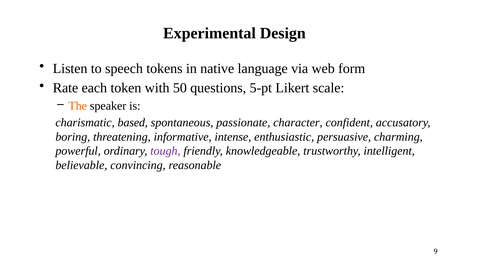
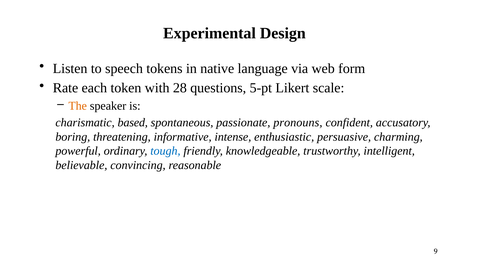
50: 50 -> 28 (180, 88)
character: character -> pronouns (298, 123)
tough colour: purple -> blue (165, 151)
